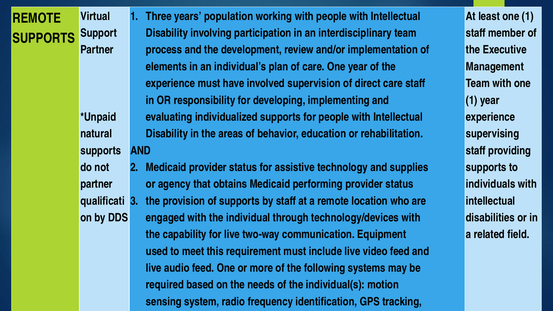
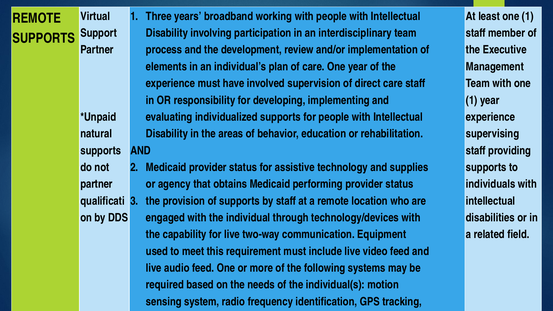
population: population -> broadband (229, 16)
